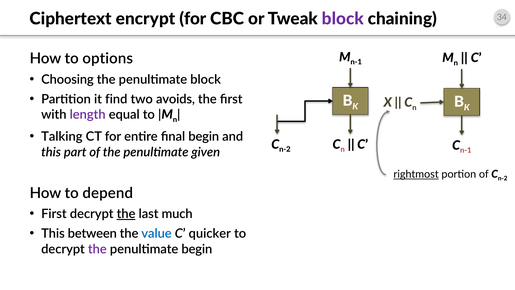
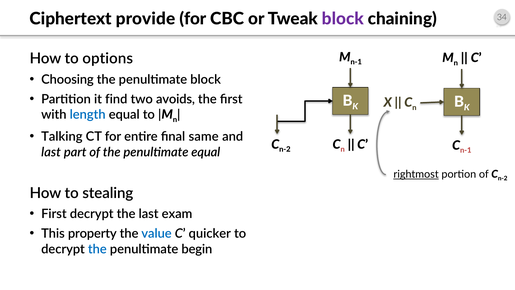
encrypt: encrypt -> provide (146, 19)
length colour: purple -> blue (88, 115)
final begin: begin -> same (204, 136)
this: this -> last (51, 152)
penultimate given: given -> equal (206, 152)
depend: depend -> stealing (108, 193)
the underline: present -> none (126, 214)
much: much -> exam (177, 214)
between: between -> property (92, 233)
the colour: purple -> blue (97, 249)
